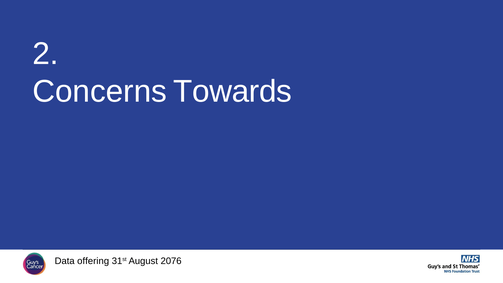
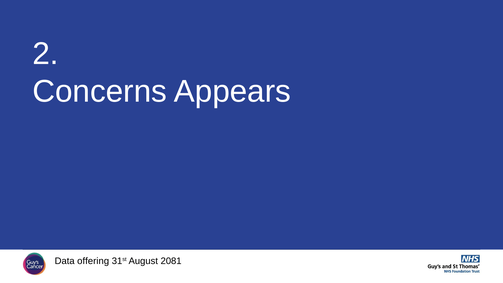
Towards: Towards -> Appears (232, 91)
2076: 2076 -> 2081 (171, 261)
